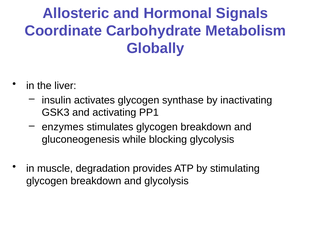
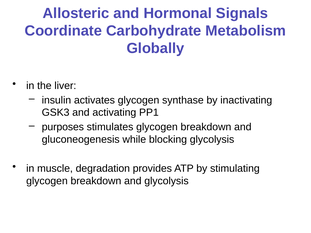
enzymes: enzymes -> purposes (63, 127)
